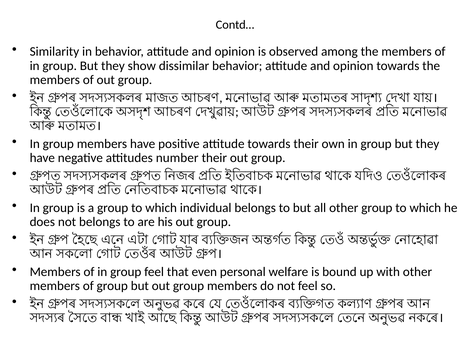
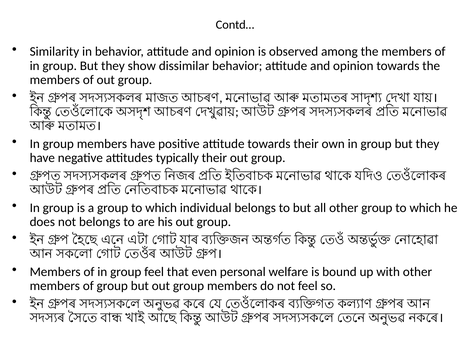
number: number -> typically (177, 158)
